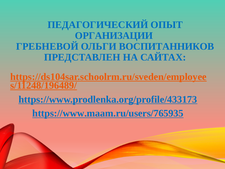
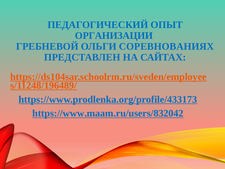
ВОСПИТАННИКОВ: ВОСПИТАННИКОВ -> СОРЕВНОВАНИЯХ (166, 46)
https://www.maam.ru/users/765935: https://www.maam.ru/users/765935 -> https://www.maam.ru/users/832042 (108, 113)
